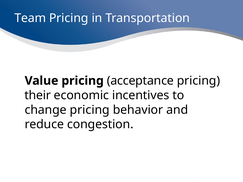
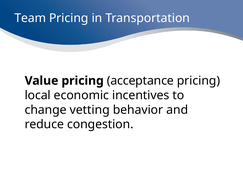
their: their -> local (38, 95)
change pricing: pricing -> vetting (90, 110)
